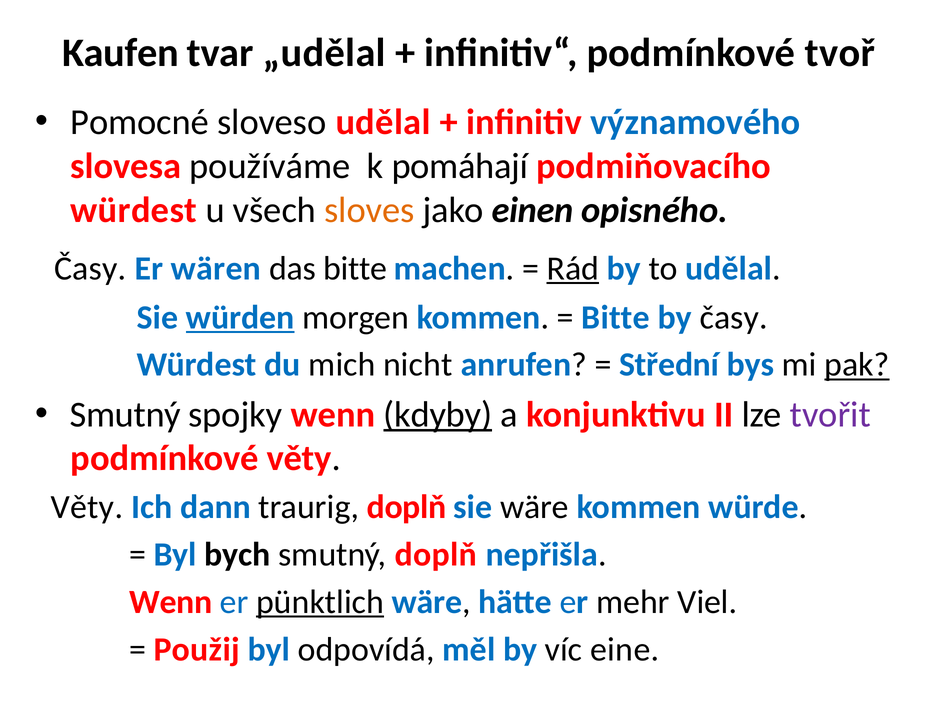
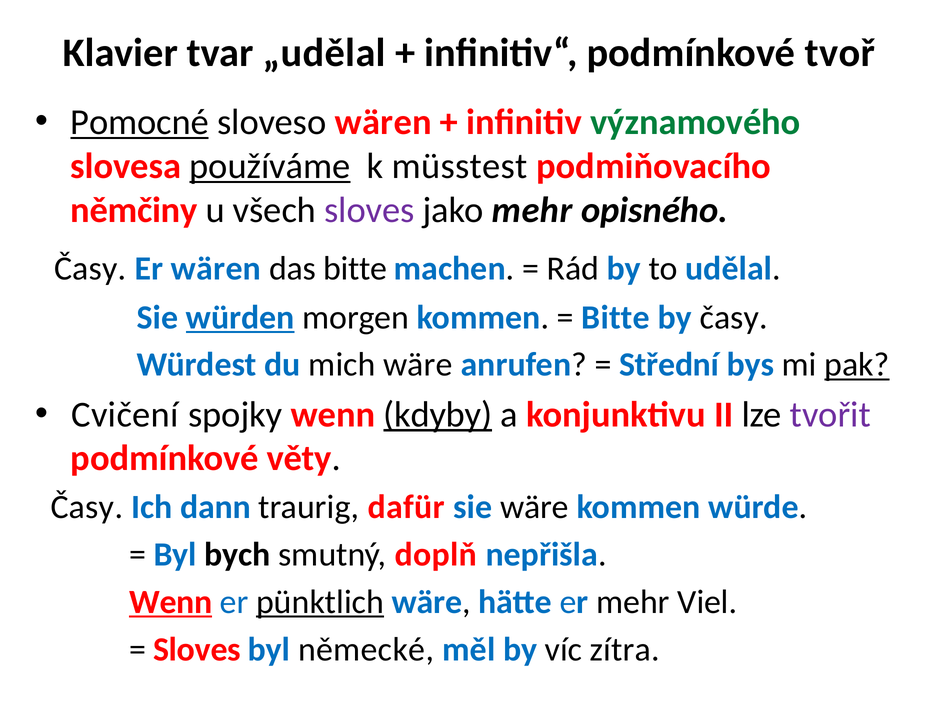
Kaufen: Kaufen -> Klavier (120, 53)
Pomocné underline: none -> present (140, 122)
sloveso udělal: udělal -> wären (383, 122)
významového colour: blue -> green (695, 122)
používáme underline: none -> present (270, 166)
pomáhají: pomáhají -> müsstest (460, 166)
würdest: würdest -> němčiny (134, 210)
sloves colour: orange -> purple (369, 210)
jako einen: einen -> mehr (532, 210)
Rád underline: present -> none (573, 268)
mich nicht: nicht -> wäre (418, 365)
Smutný: Smutný -> Cvičení (125, 415)
Věty: Věty -> Časy (87, 507)
traurig doplň: doplň -> dafür (406, 507)
Wenn underline: none -> present (171, 602)
Použij: Použij -> Sloves (197, 650)
odpovídá: odpovídá -> německé (366, 650)
eine: eine -> zítra (625, 650)
